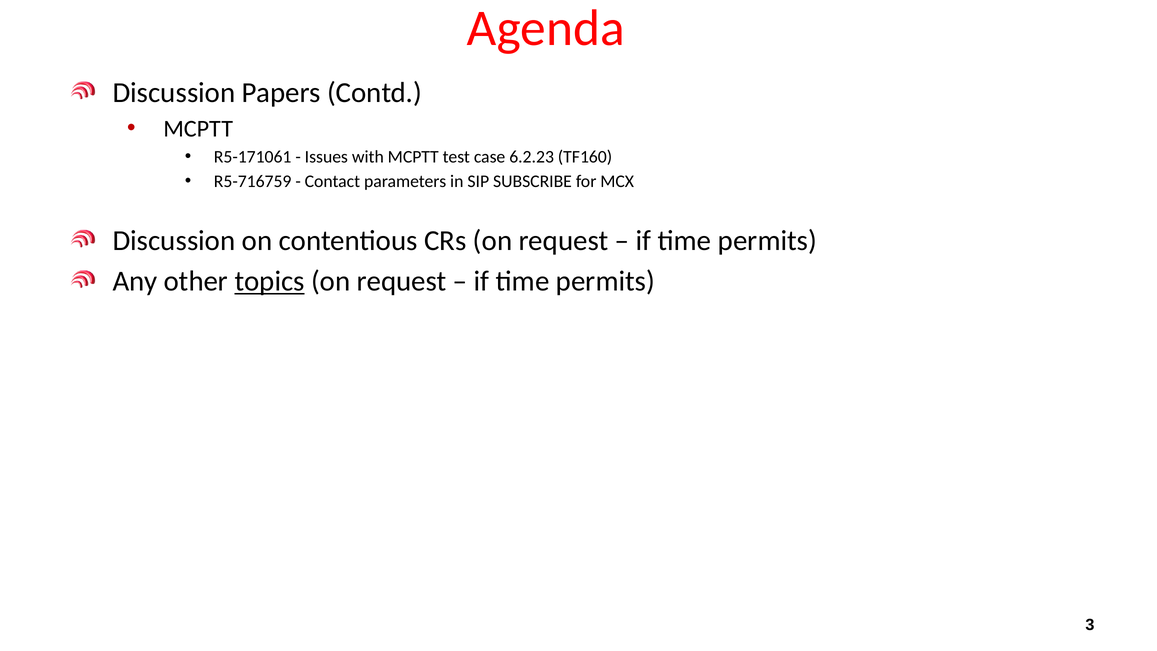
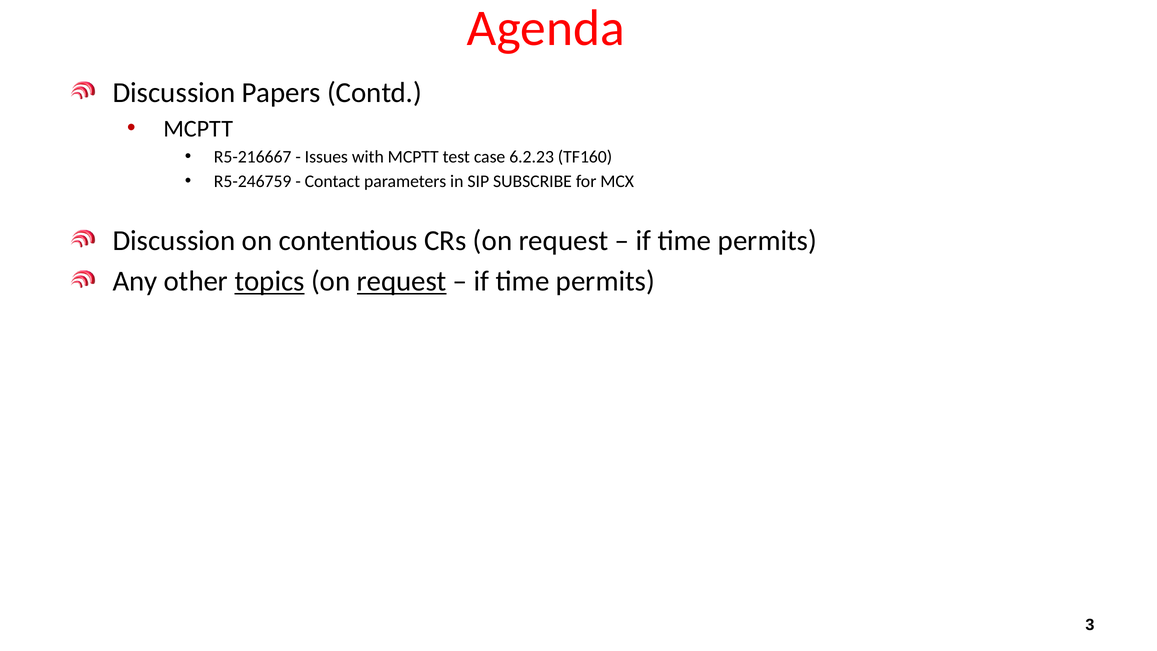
R5-171061: R5-171061 -> R5-216667 (253, 157)
R5-716759: R5-716759 -> R5-246759 (253, 182)
request underline: none -> present (402, 281)
